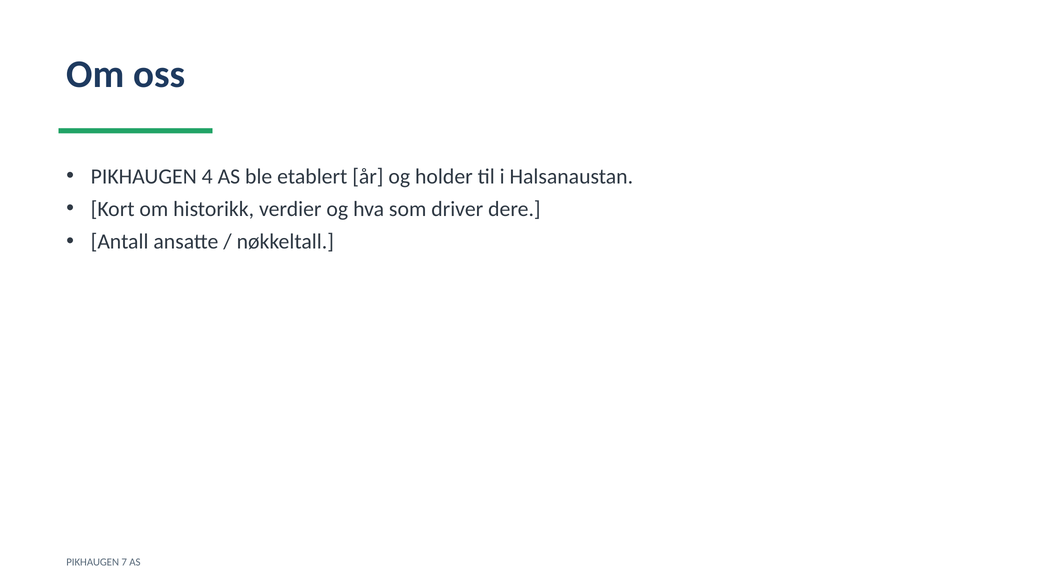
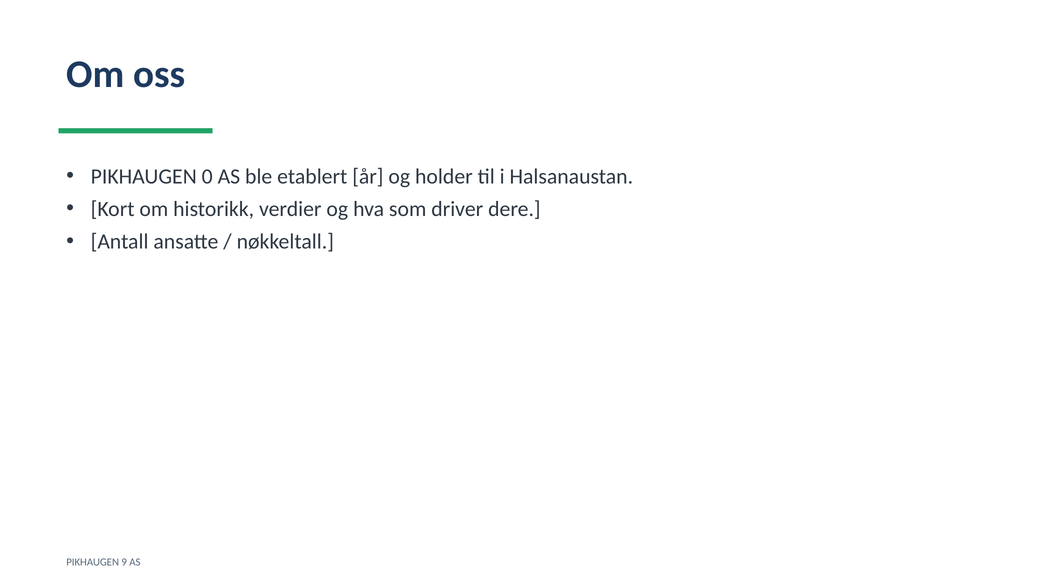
4: 4 -> 0 (207, 176)
7: 7 -> 9 (124, 562)
